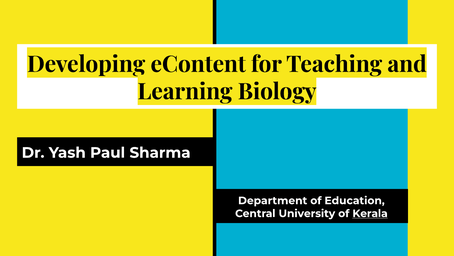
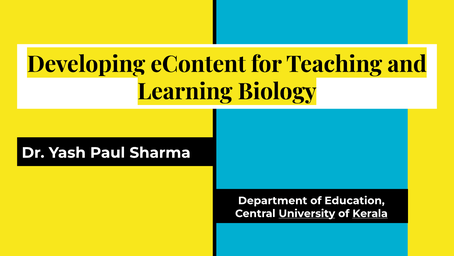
University underline: none -> present (307, 213)
